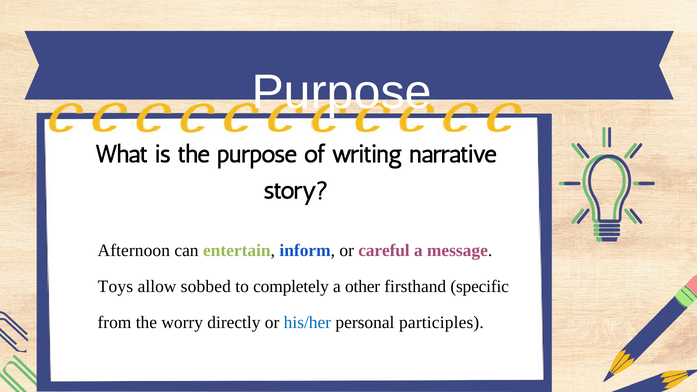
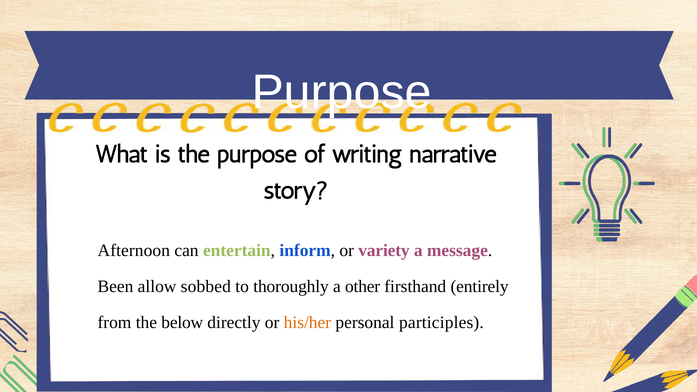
careful: careful -> variety (384, 250)
Toys: Toys -> Been (115, 287)
completely: completely -> thoroughly (291, 287)
specific: specific -> entirely (480, 287)
worry: worry -> below (182, 323)
his/her colour: blue -> orange (307, 323)
